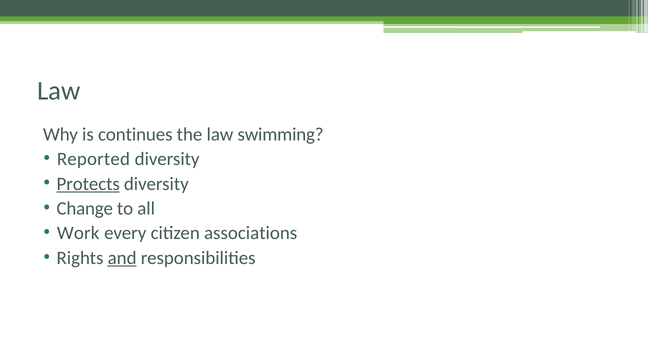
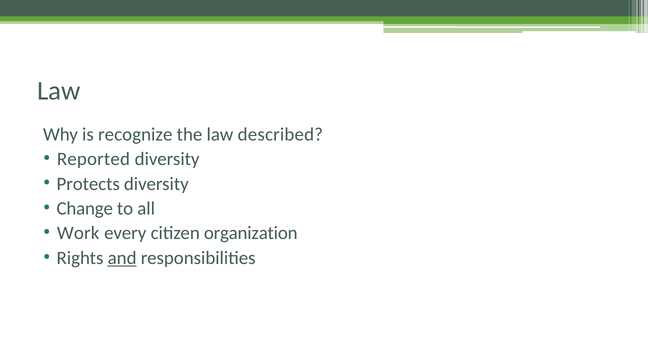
continues: continues -> recognize (135, 135)
swimming: swimming -> described (280, 135)
Protects underline: present -> none (88, 184)
associations: associations -> organization (251, 233)
